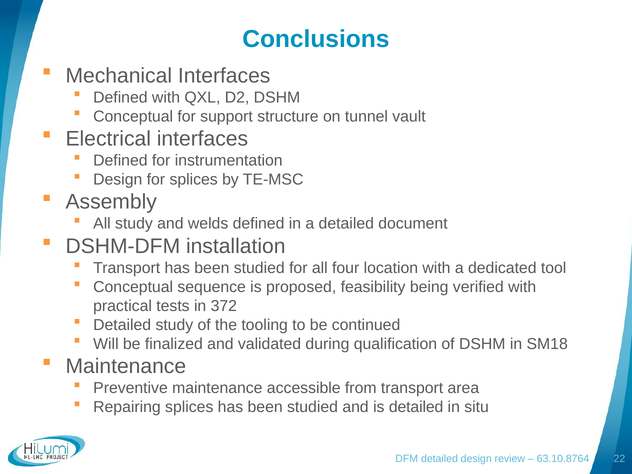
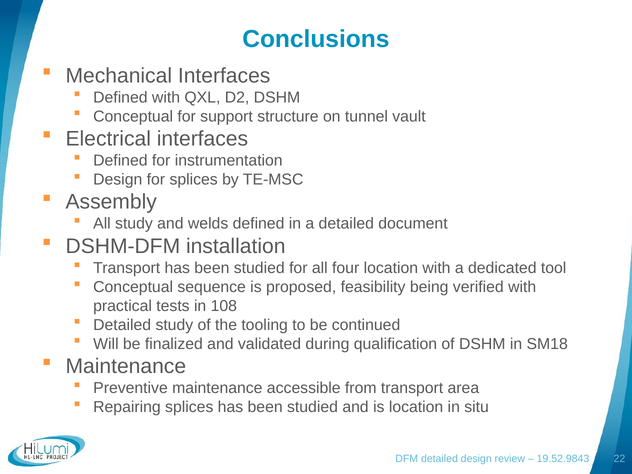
372: 372 -> 108 (224, 306)
is detailed: detailed -> location (416, 407)
63.10.8764: 63.10.8764 -> 19.52.9843 (563, 459)
